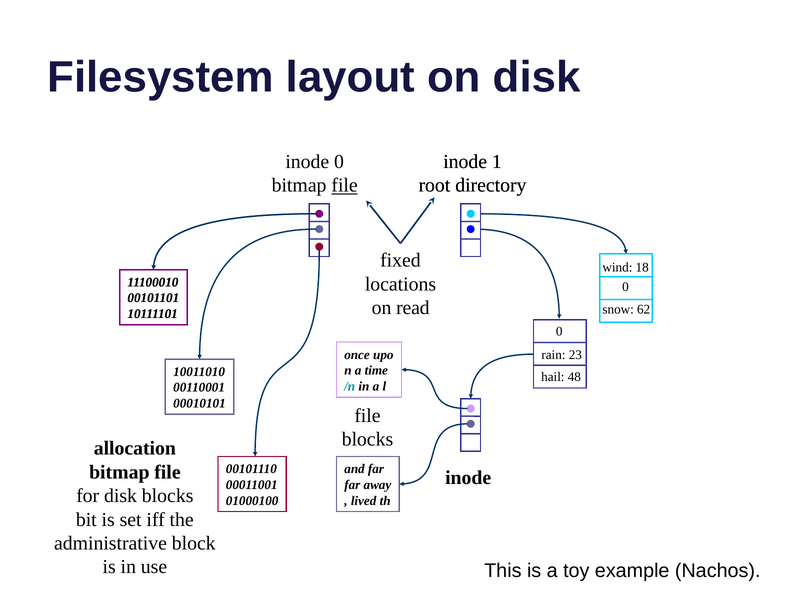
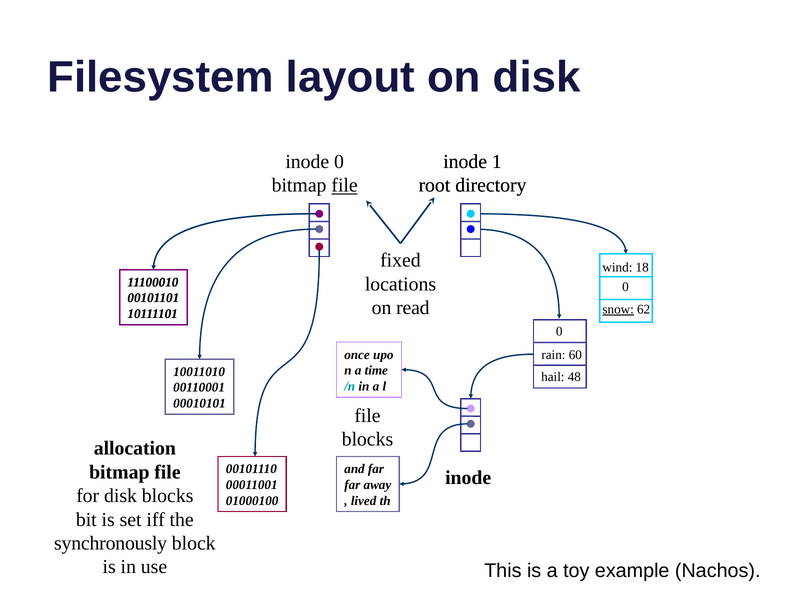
snow underline: none -> present (618, 310)
23: 23 -> 60 (575, 355)
administrative: administrative -> synchronously (111, 544)
